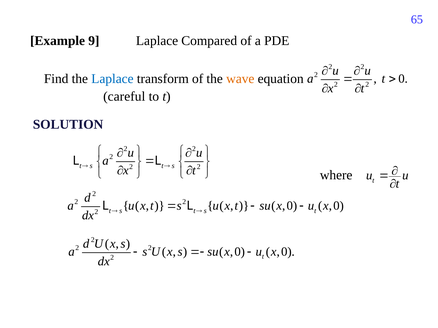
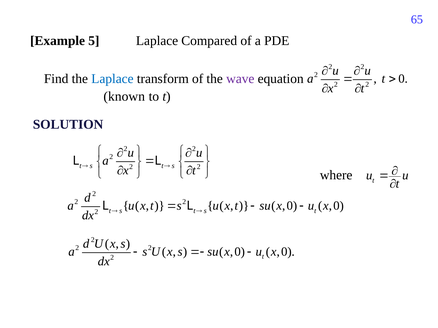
9: 9 -> 5 (94, 41)
wave colour: orange -> purple (240, 79)
careful: careful -> known (124, 96)
